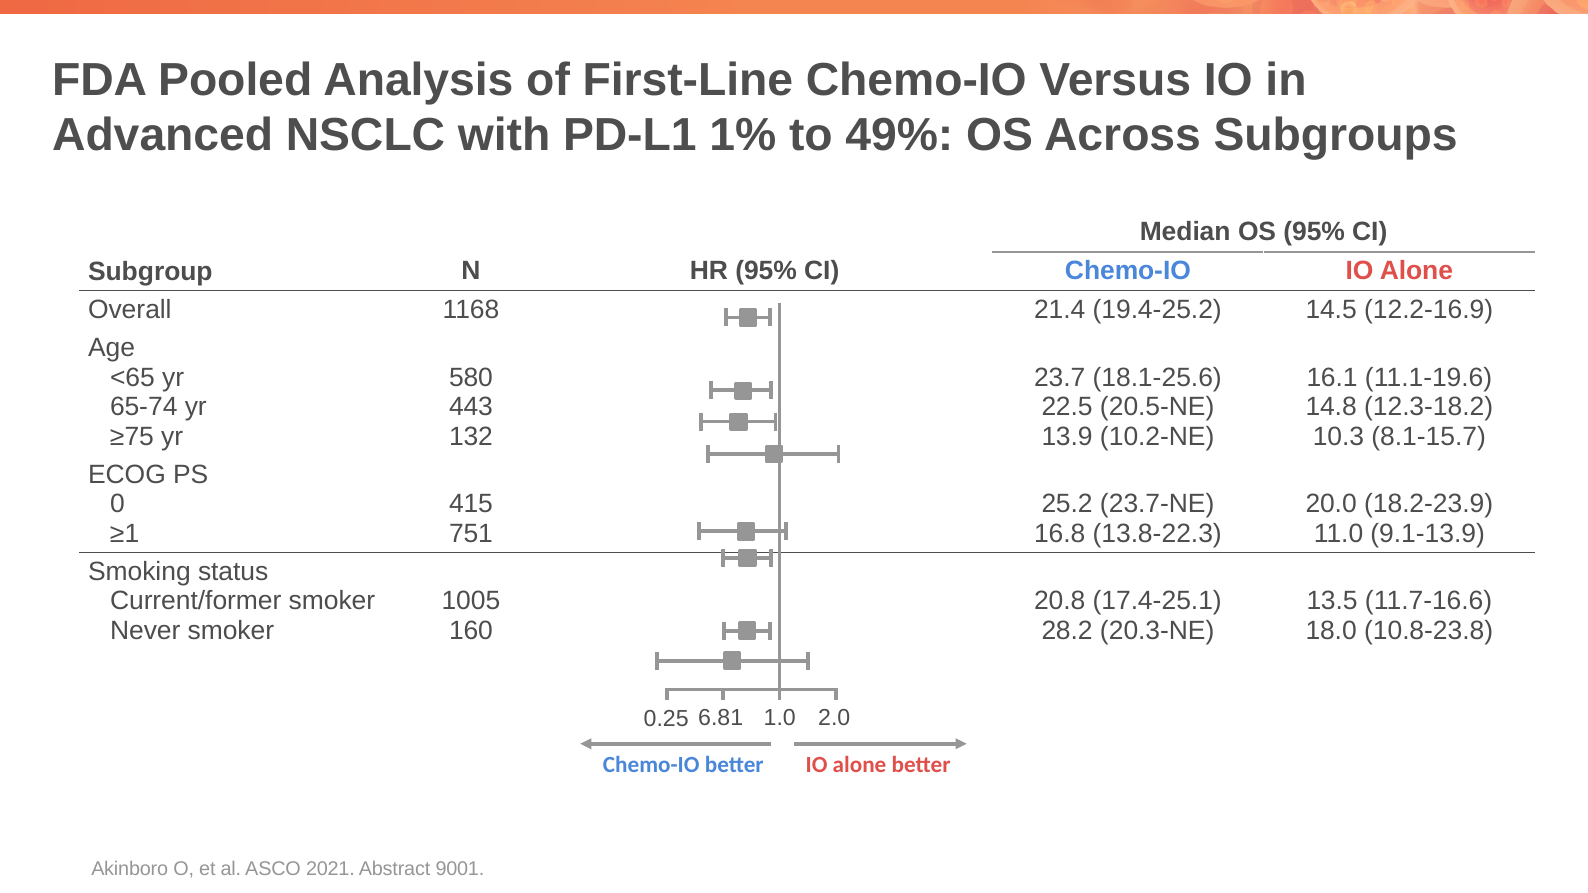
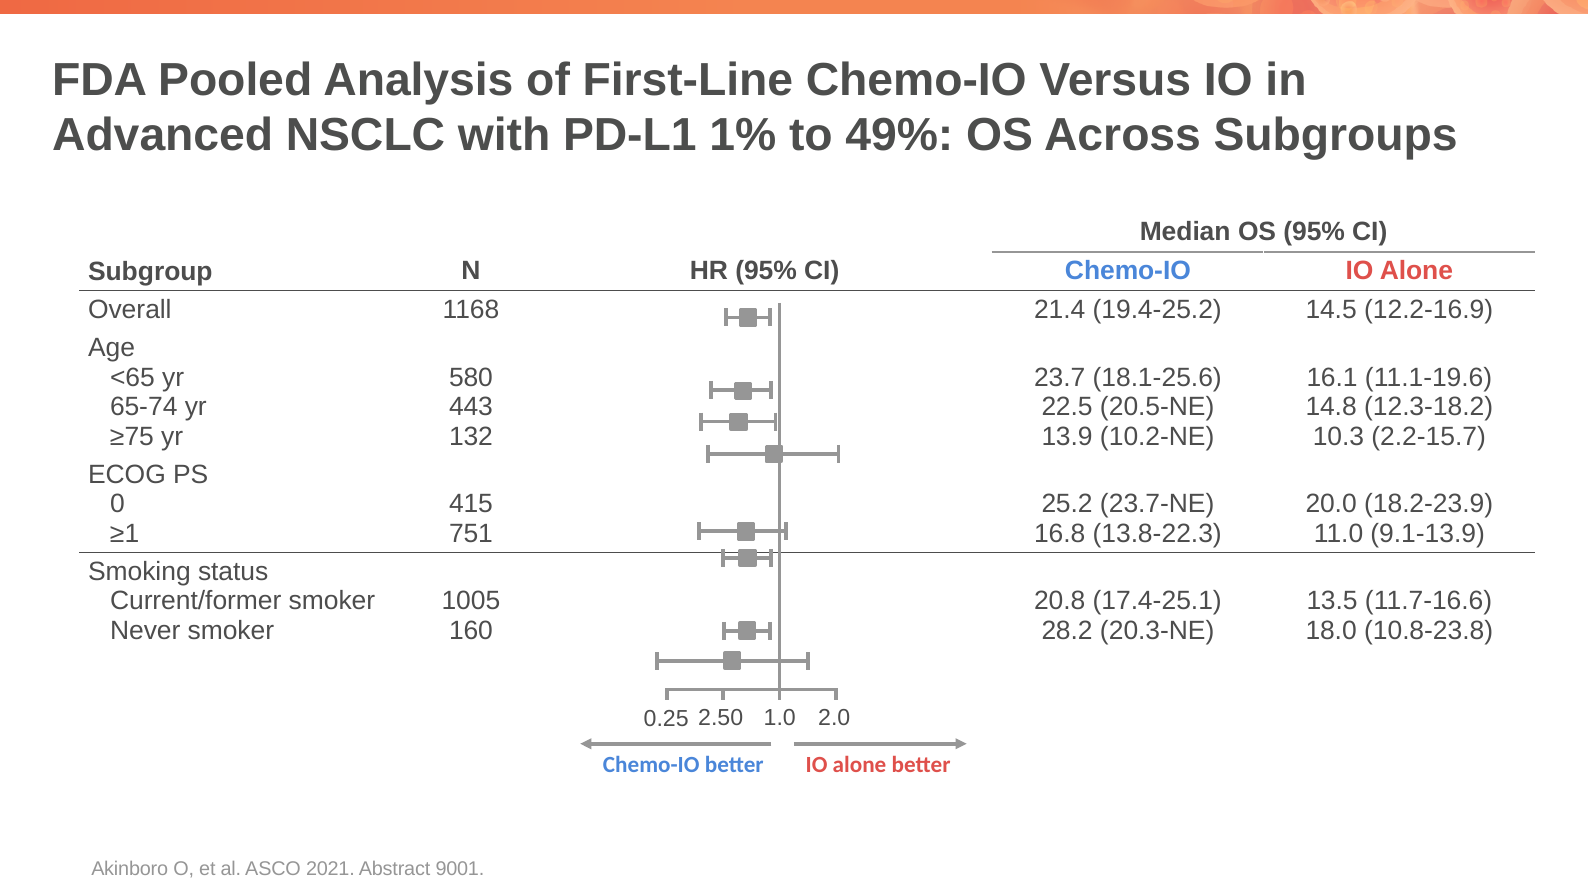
8.1-15.7: 8.1-15.7 -> 2.2-15.7 (1429, 436)
6.81: 6.81 -> 2.50 (721, 718)
